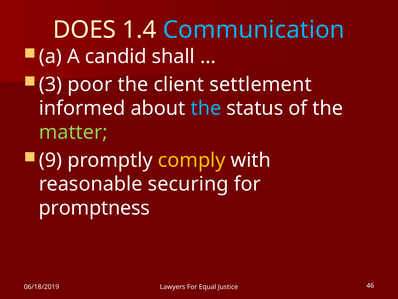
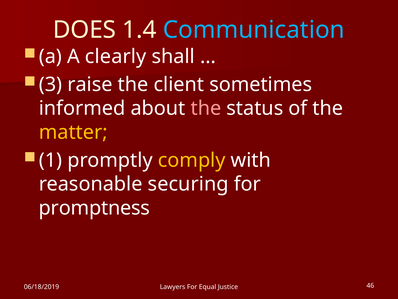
candid: candid -> clearly (116, 56)
poor: poor -> raise (90, 84)
settlement: settlement -> sometimes (261, 84)
the colour: light blue -> pink (206, 108)
matter colour: light green -> yellow (73, 132)
9: 9 -> 1 (50, 160)
